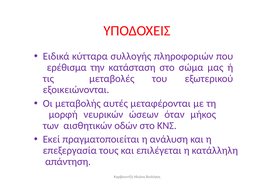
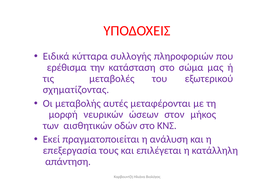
εξοικειώνονται: εξοικειώνονται -> σχηματίζοντας (76, 90)
όταν: όταν -> στον (174, 115)
